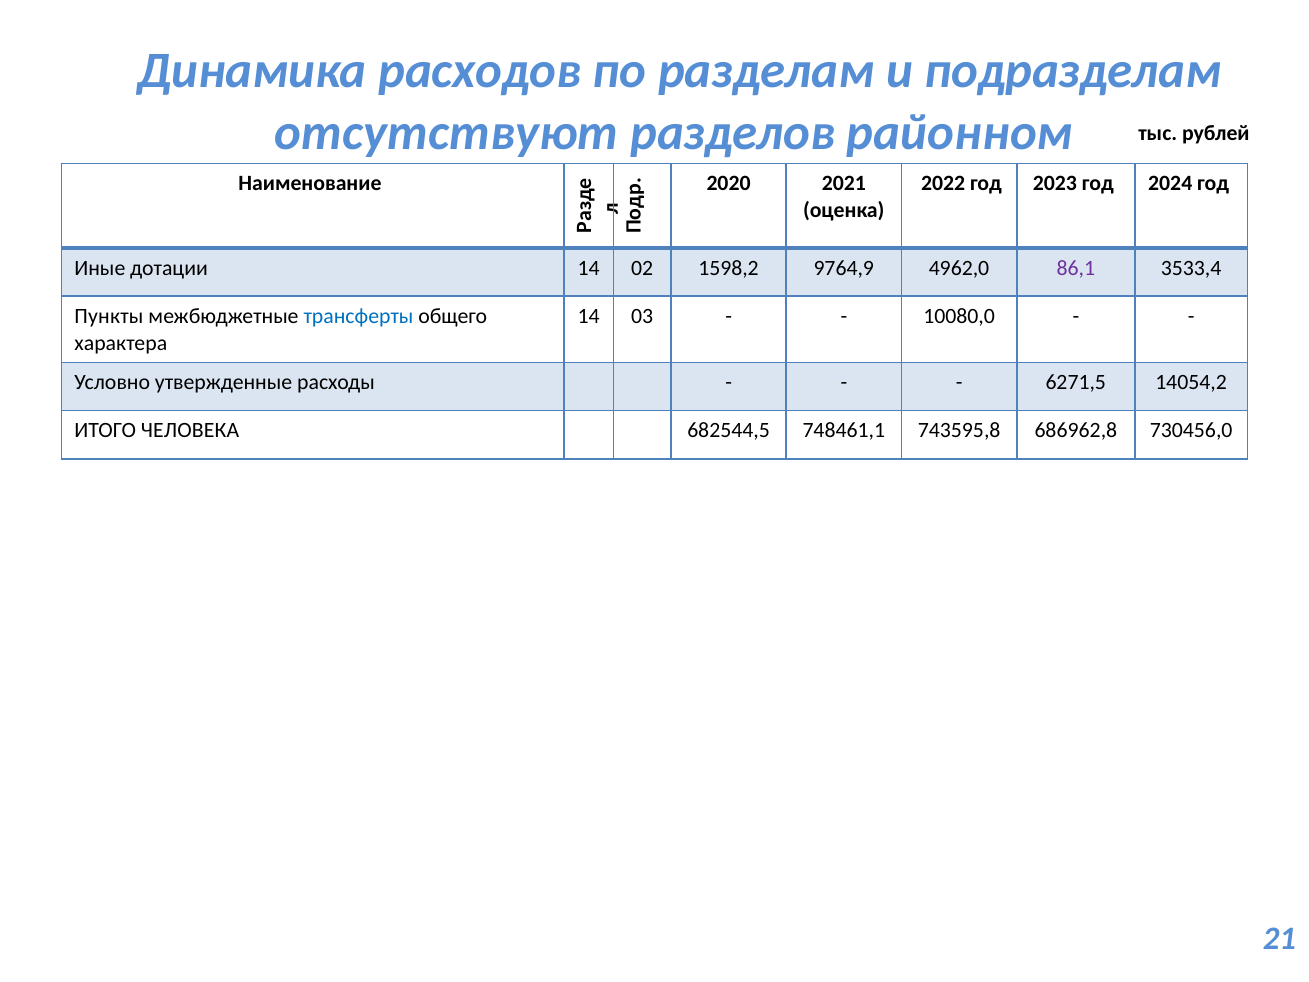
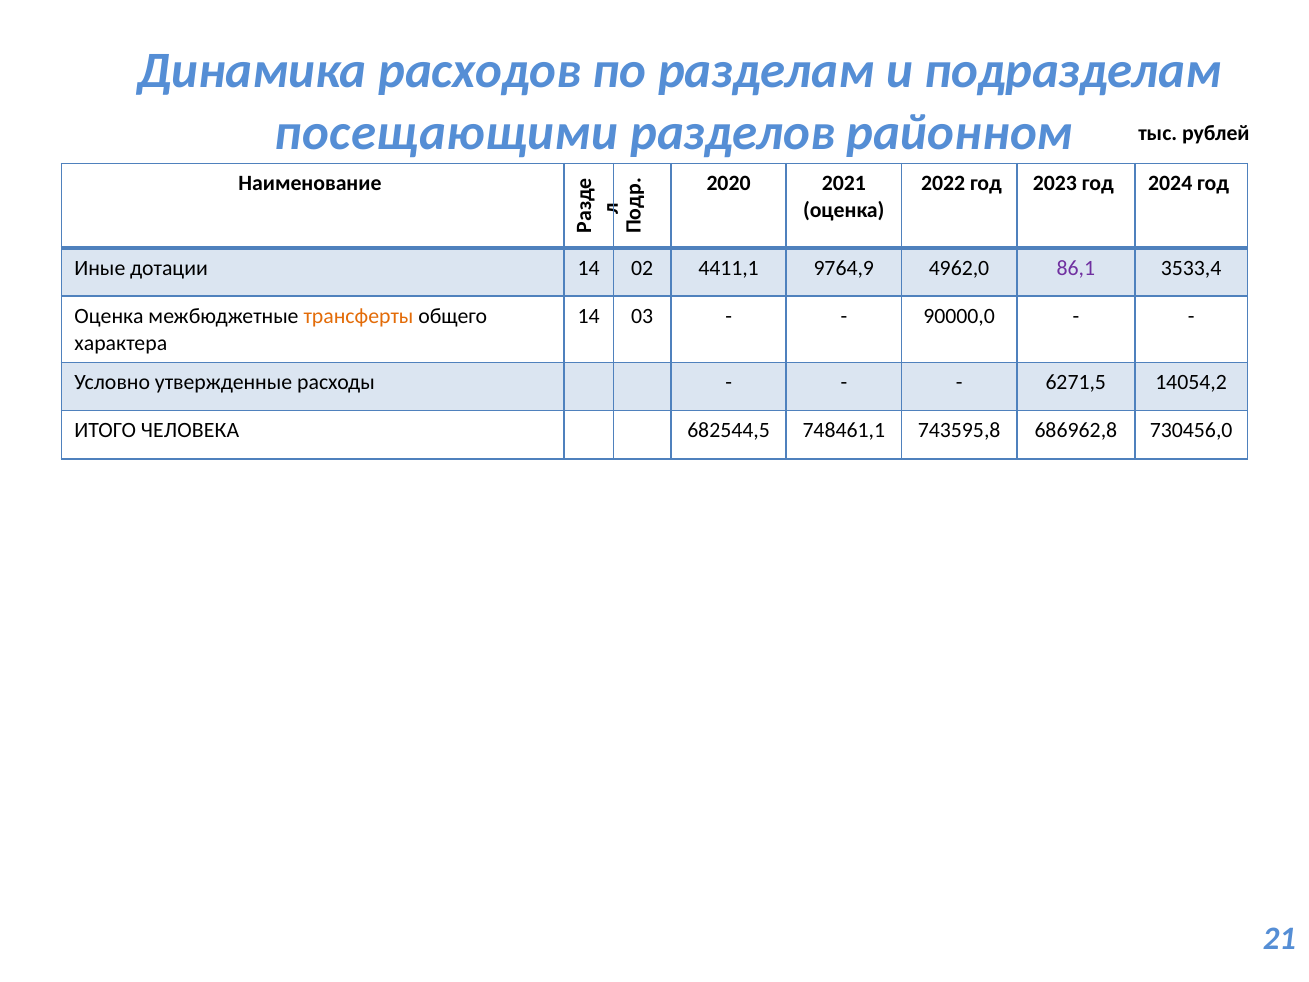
отсутствуют: отсутствуют -> посещающими (447, 132)
1598,2: 1598,2 -> 4411,1 (728, 268)
Пункты: Пункты -> Оценка (109, 316)
трансферты colour: blue -> orange (359, 316)
10080,0: 10080,0 -> 90000,0 (959, 316)
